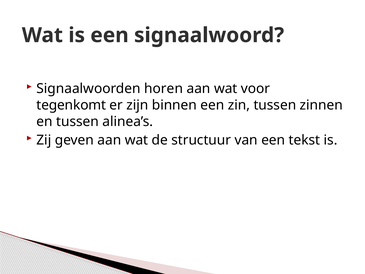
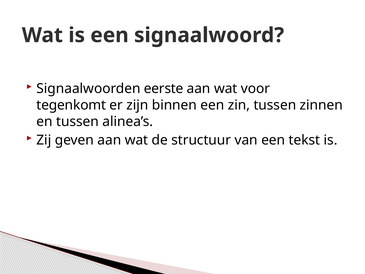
horen: horen -> eerste (164, 89)
